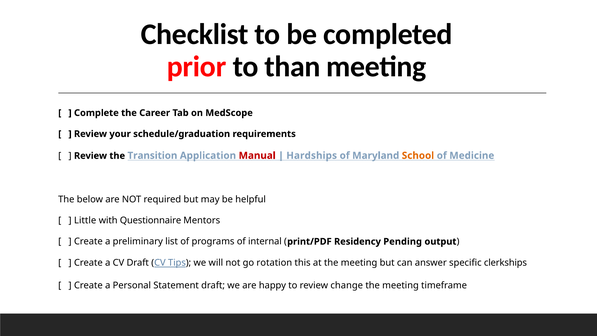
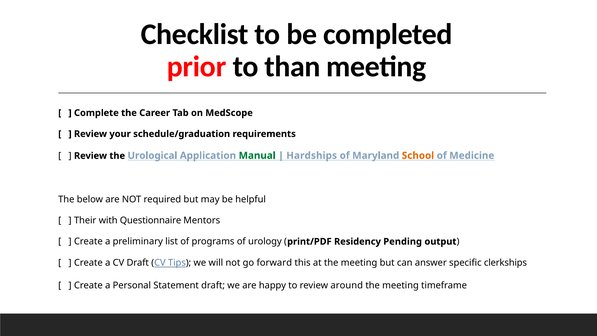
Transition: Transition -> Urological (152, 155)
Manual colour: red -> green (257, 155)
Little: Little -> Their (85, 220)
internal: internal -> urology (265, 241)
rotation: rotation -> forward (274, 263)
change: change -> around (347, 285)
